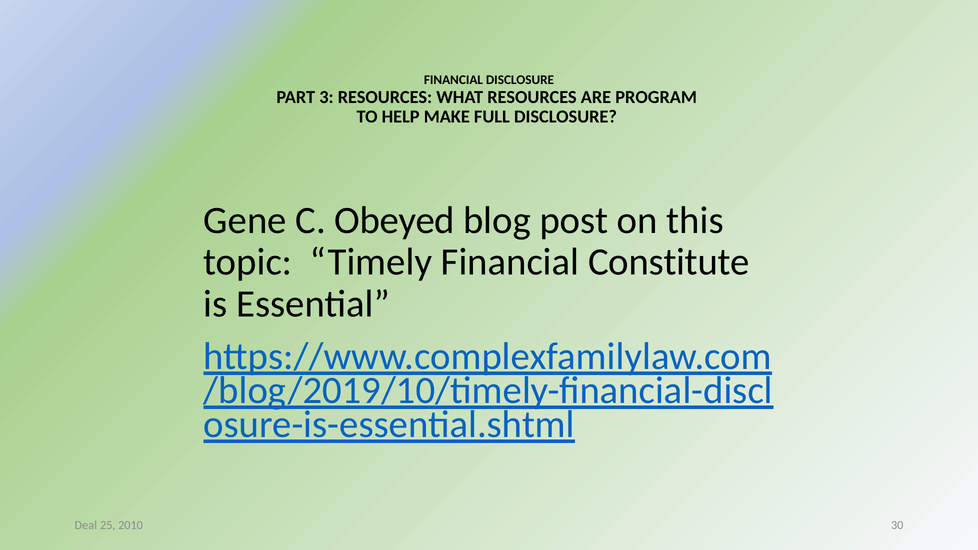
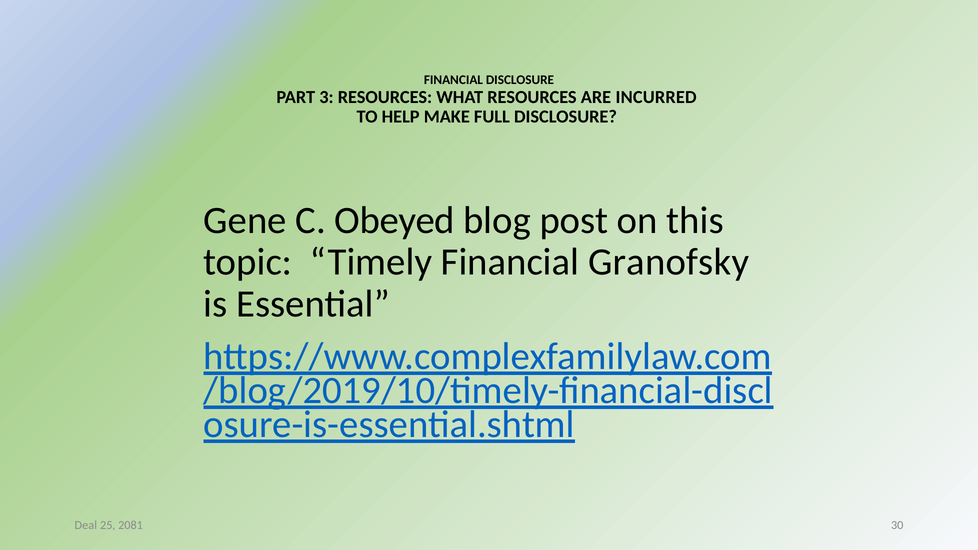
PROGRAM: PROGRAM -> INCURRED (656, 97)
Constitute: Constitute -> Granofsky (669, 262)
2010: 2010 -> 2081 (131, 525)
